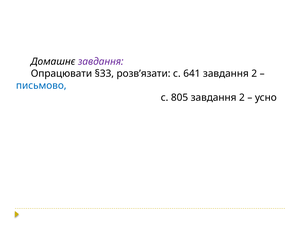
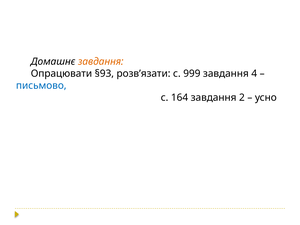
завдання colour: purple -> orange (101, 62)
§33: §33 -> §93 (104, 74)
641: 641 -> 999 (192, 74)
2: 2 -> 4 (254, 74)
805: 805 -> 164 (180, 98)
